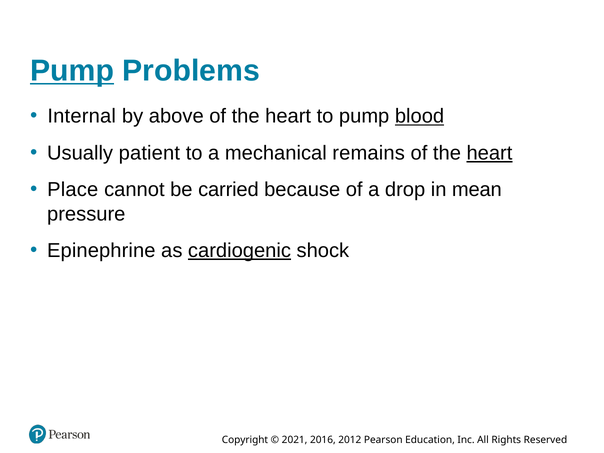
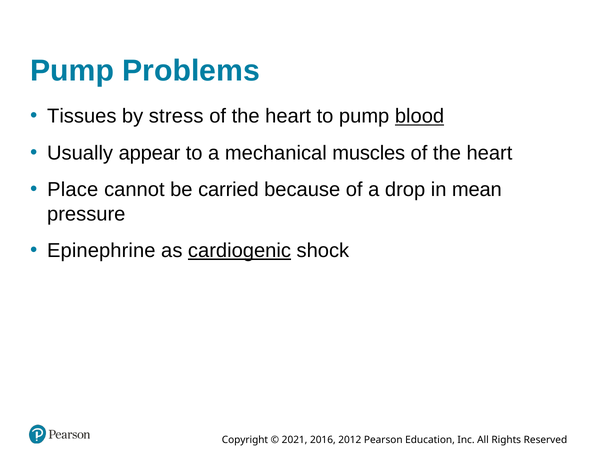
Pump underline: present -> none (72, 71)
Internal: Internal -> Tissues (82, 116)
above: above -> stress (176, 116)
patient: patient -> appear (150, 153)
remains: remains -> muscles (369, 153)
heart underline: present -> none (489, 153)
